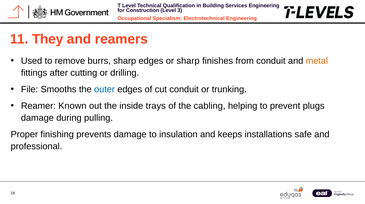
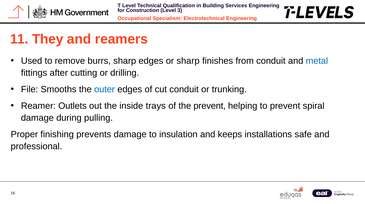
metal colour: orange -> blue (317, 61)
Known: Known -> Outlets (72, 106)
the cabling: cabling -> prevent (210, 106)
plugs: plugs -> spiral (314, 106)
